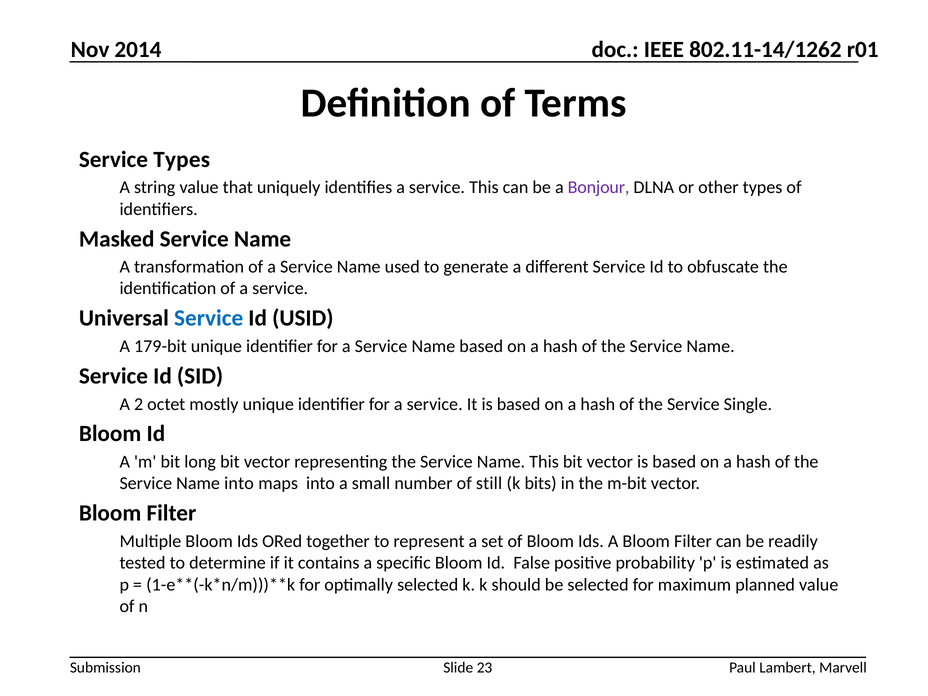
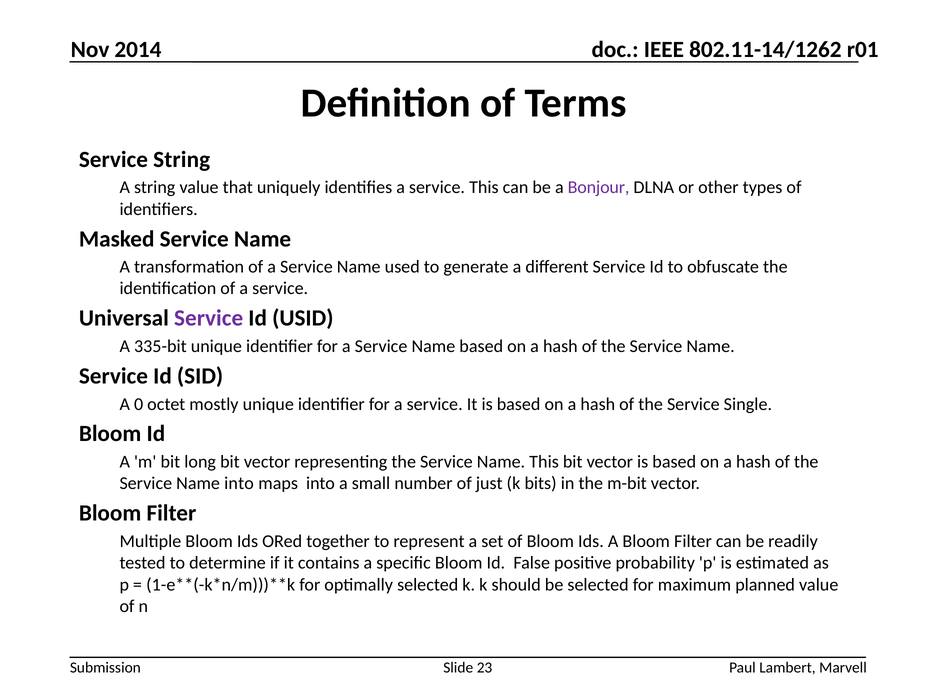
Service Types: Types -> String (182, 159)
Service colour: blue -> purple (209, 318)
179-bit: 179-bit -> 335-bit (160, 346)
2: 2 -> 0 (139, 404)
still: still -> just (489, 483)
